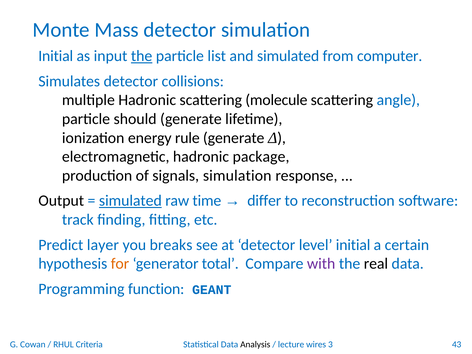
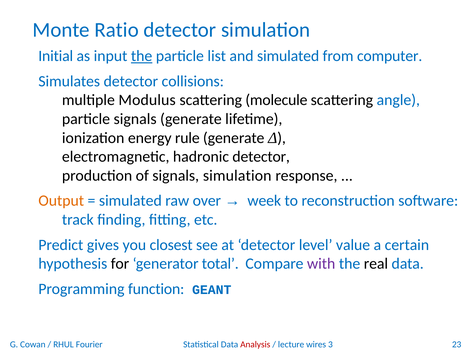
Mass: Mass -> Ratio (117, 30)
multiple Hadronic: Hadronic -> Modulus (147, 100)
particle should: should -> signals (135, 119)
hadronic package: package -> detector (261, 157)
Output colour: black -> orange (61, 201)
simulated underline: present -> none (130, 201)
time: time -> over (207, 201)
differ: differ -> week (264, 201)
layer: layer -> gives (103, 245)
breaks: breaks -> closest (171, 245)
level initial: initial -> value (353, 245)
for colour: orange -> black (120, 264)
Criteria: Criteria -> Fourier (89, 345)
Analysis colour: black -> red (255, 345)
43: 43 -> 23 (457, 344)
